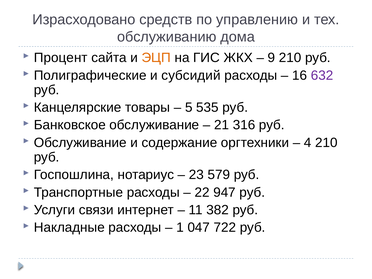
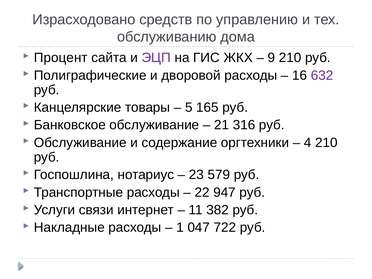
ЭЦП colour: orange -> purple (156, 58)
субсидий: субсидий -> дворовой (191, 75)
535: 535 -> 165 (207, 107)
